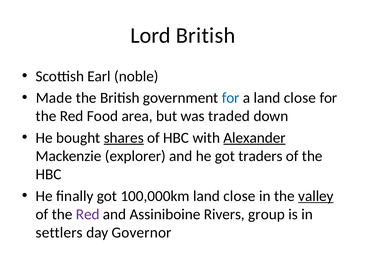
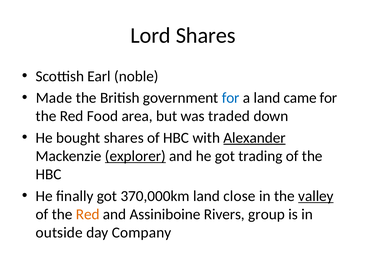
Lord British: British -> Shares (206, 35)
a land close: close -> came (300, 98)
shares underline: present -> none (124, 138)
explorer underline: none -> present (135, 156)
traders: traders -> trading (260, 156)
100,000km: 100,000km -> 370,000km (155, 196)
Red colour: purple -> orange (88, 214)
settlers: settlers -> outside (59, 232)
Governor: Governor -> Company (142, 232)
